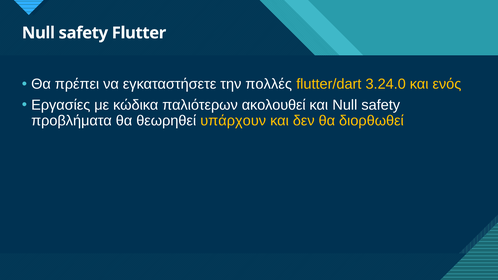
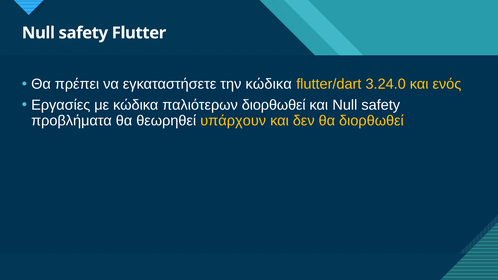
την πολλές: πολλές -> κώδικα (269, 84)
παλιότερων ακολουθεί: ακολουθεί -> διορθωθεί (274, 105)
